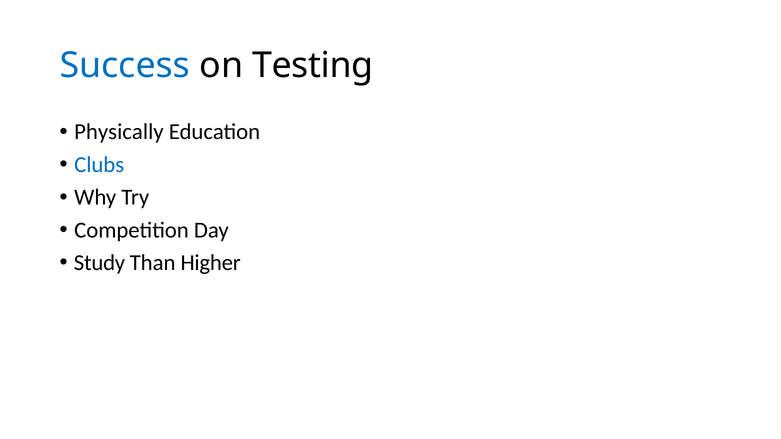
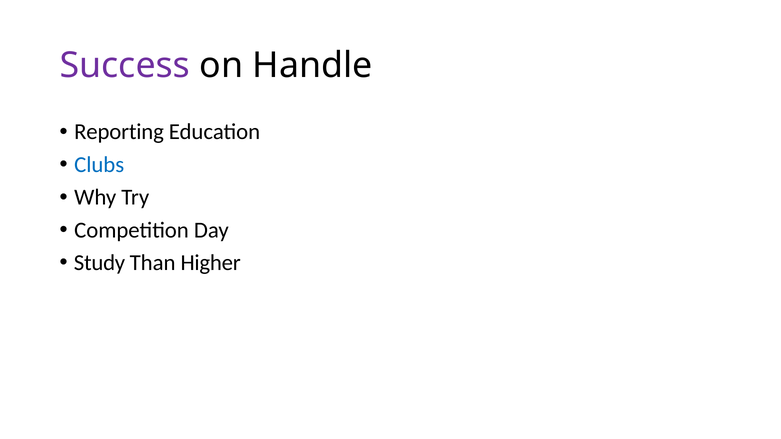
Success colour: blue -> purple (125, 66)
Testing: Testing -> Handle (313, 66)
Physically: Physically -> Reporting (119, 132)
